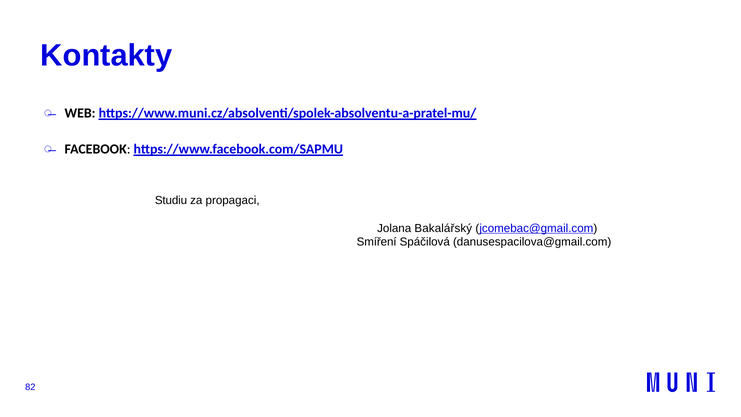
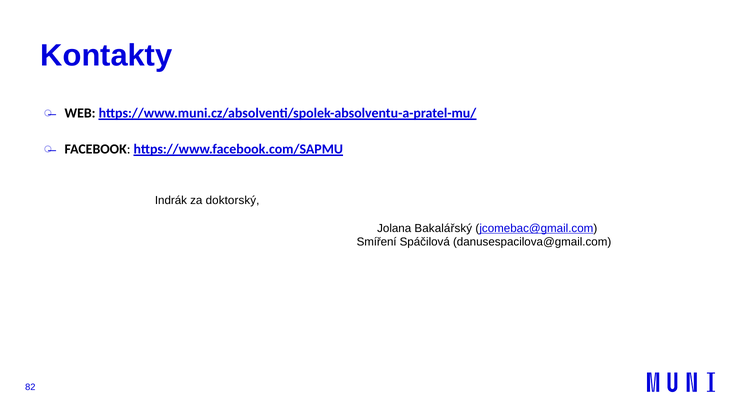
Studiu: Studiu -> Indrák (171, 200)
propagaci: propagaci -> doktorský (233, 200)
